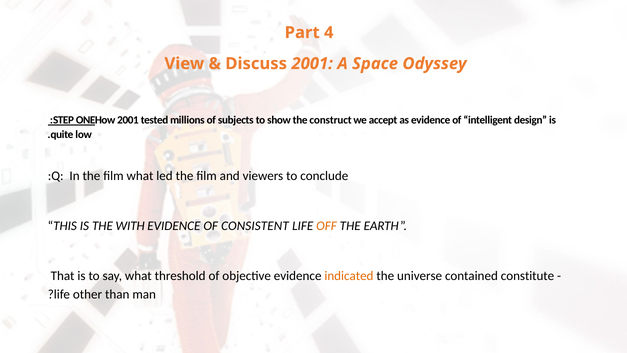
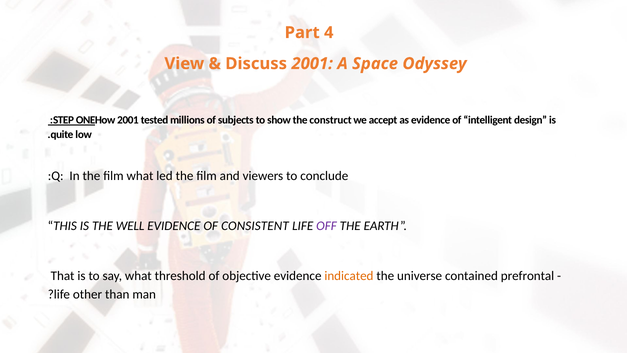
WITH: WITH -> WELL (130, 226)
OFF colour: orange -> purple (327, 226)
constitute: constitute -> prefrontal (528, 276)
